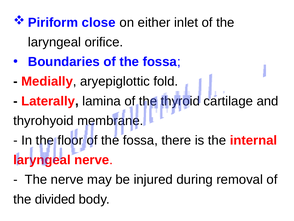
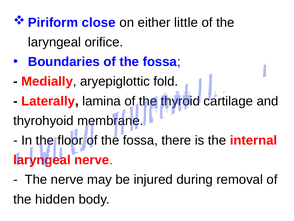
inlet: inlet -> little (186, 22)
divided: divided -> hidden (55, 199)
